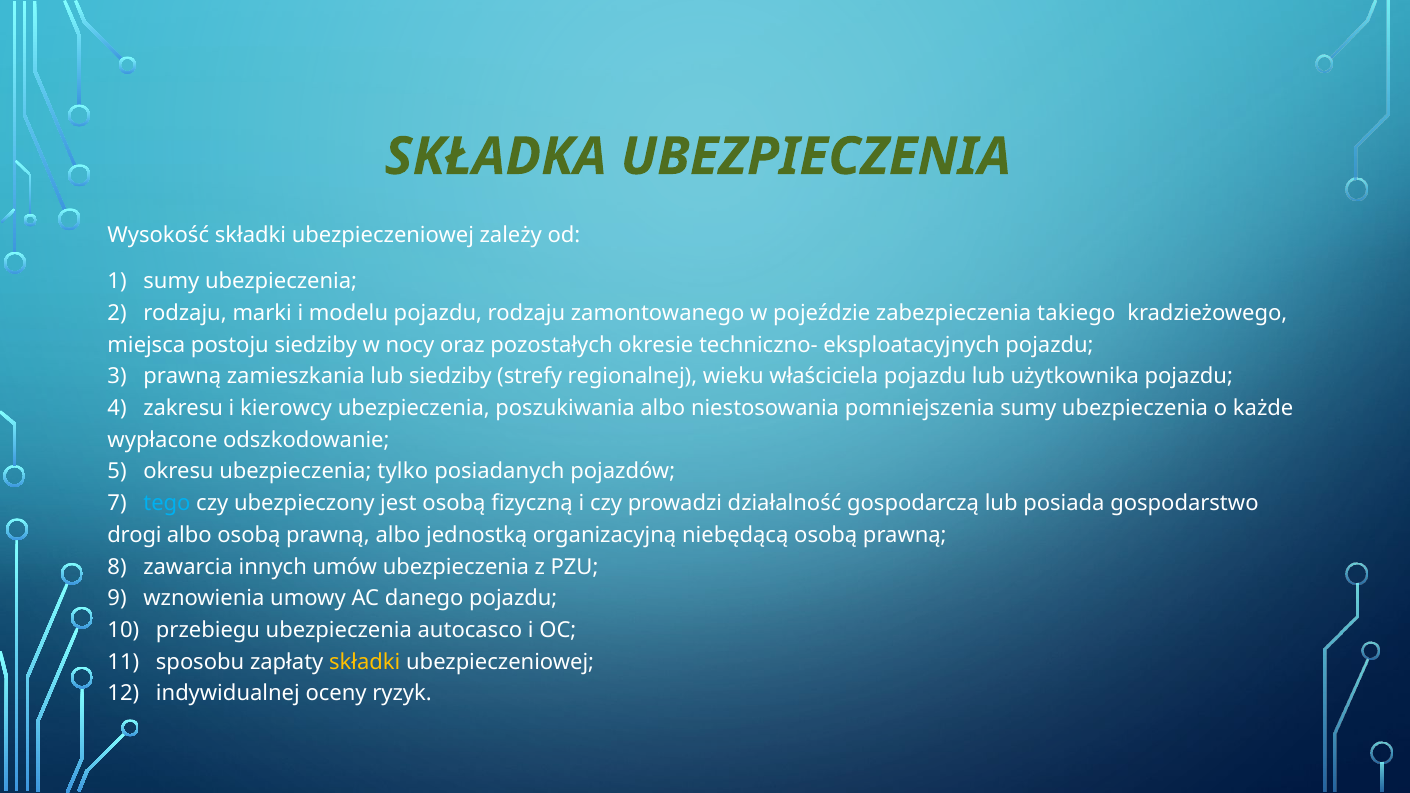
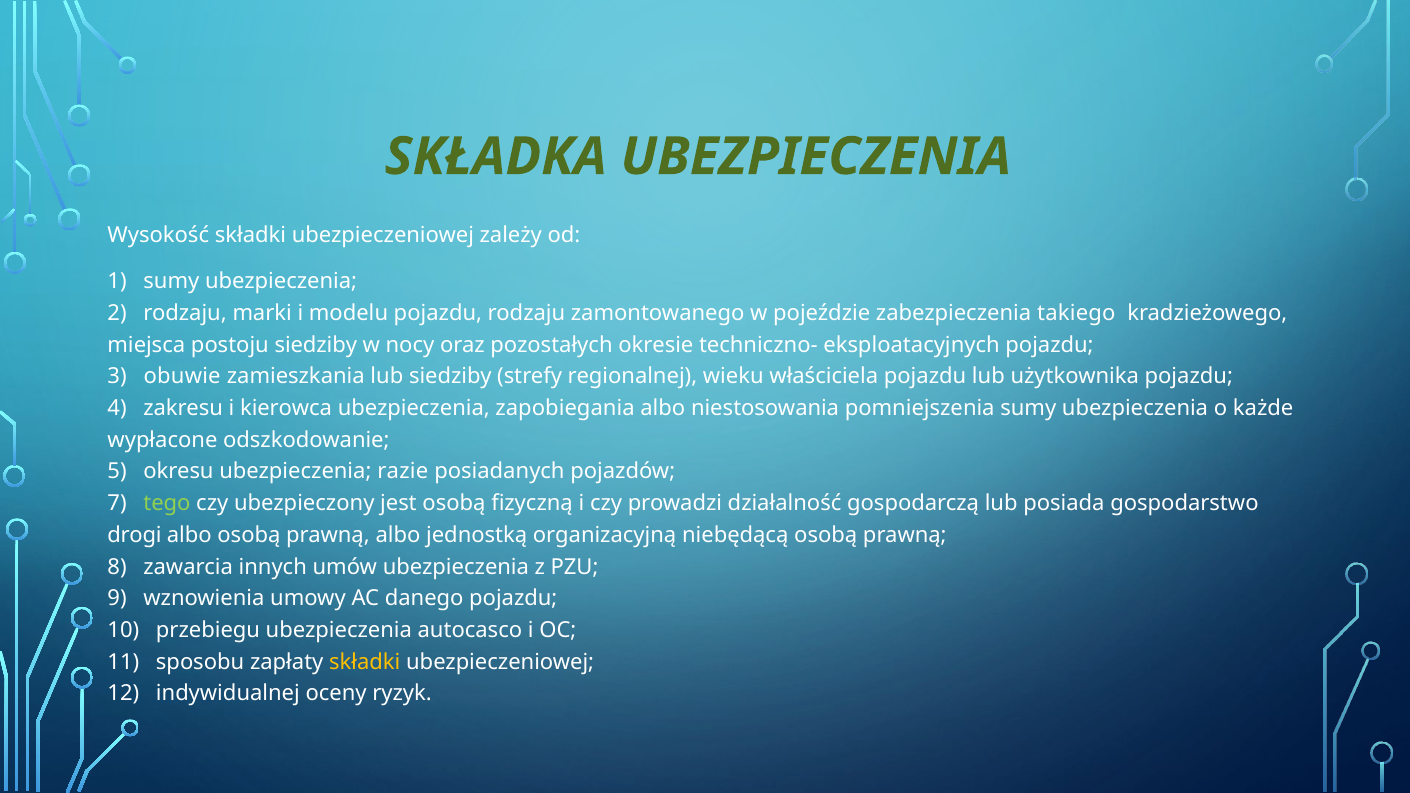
3 prawną: prawną -> obuwie (182, 377)
kierowcy: kierowcy -> kierowca (286, 408)
poszukiwania: poszukiwania -> zapobiegania (565, 408)
tylko: tylko -> razie (403, 472)
tego colour: light blue -> light green (167, 503)
